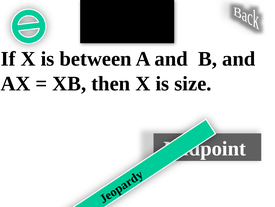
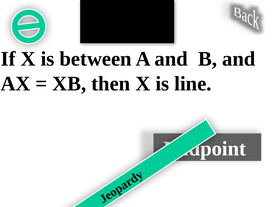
size: size -> line (193, 83)
